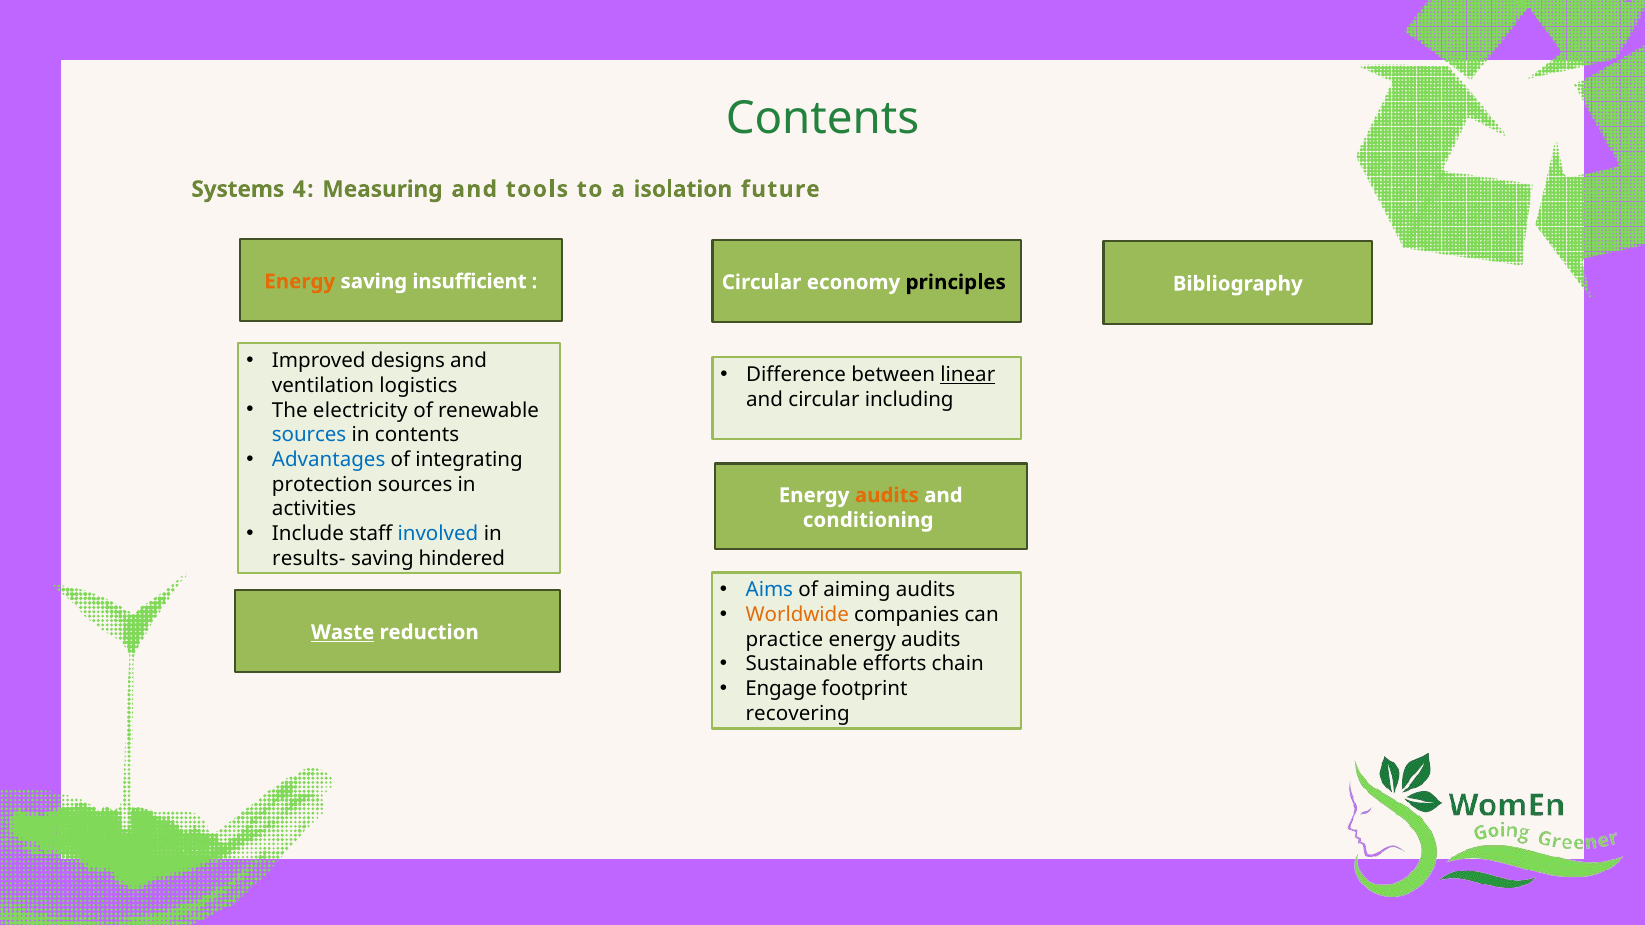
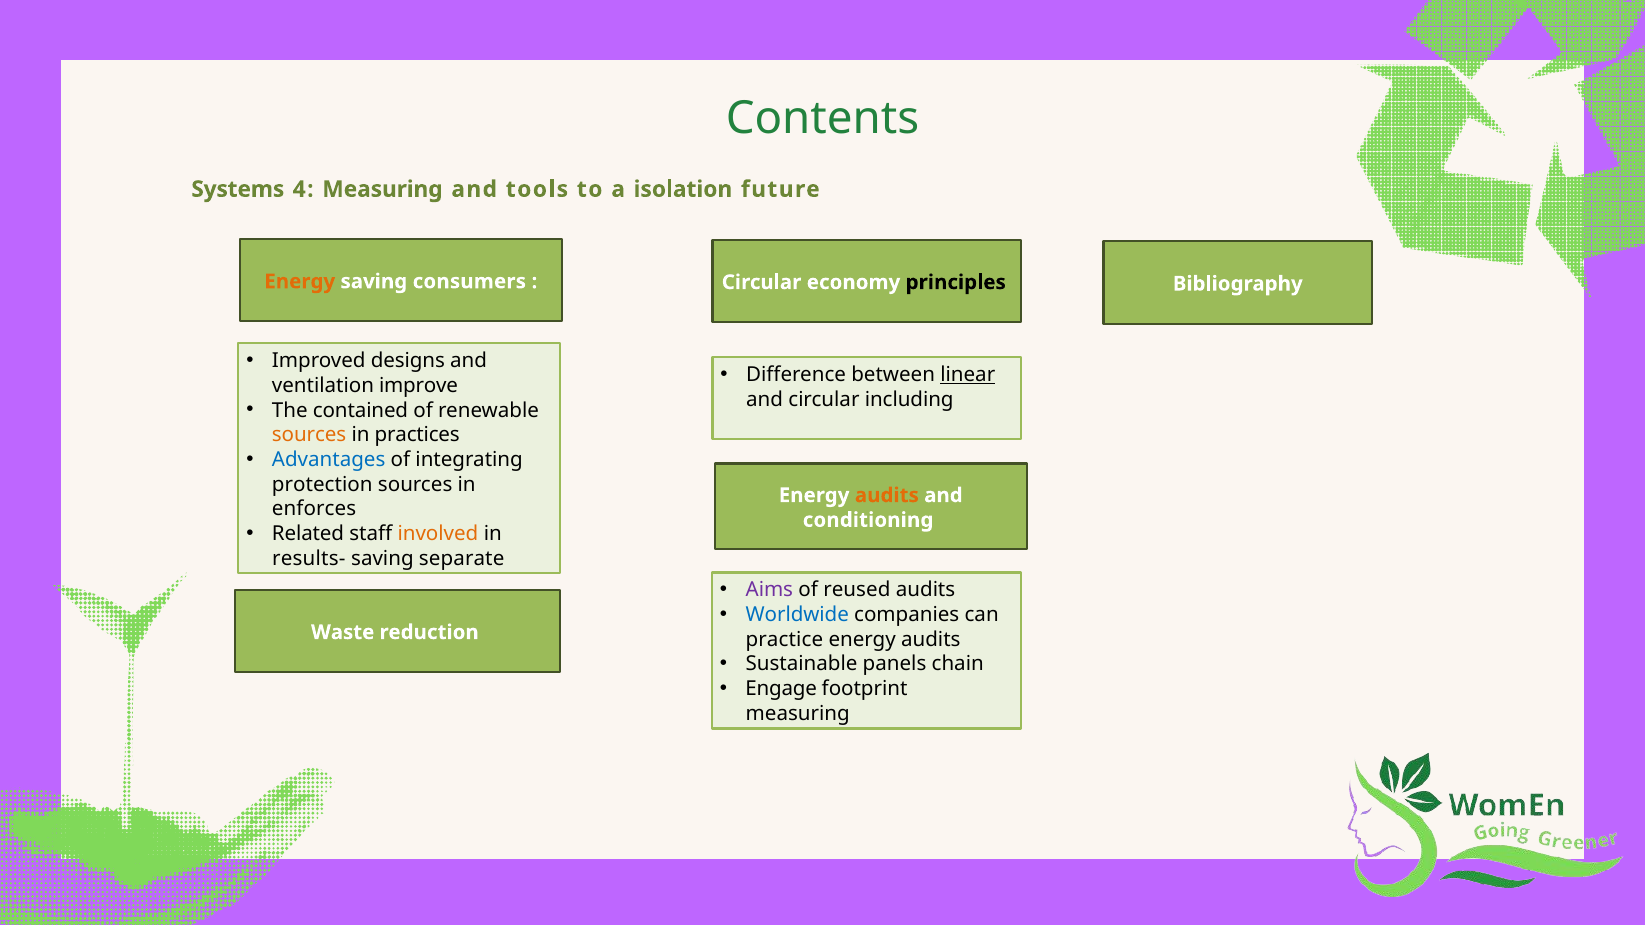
insufficient: insufficient -> consumers (469, 282)
logistics: logistics -> improve (419, 386)
electricity: electricity -> contained (361, 410)
sources colour: blue -> orange (309, 435)
in contents: contents -> practices (417, 435)
activities: activities -> enforces (314, 509)
Include: Include -> Related (308, 534)
involved colour: blue -> orange (438, 534)
hindered: hindered -> separate (462, 558)
Aims colour: blue -> purple (769, 590)
aiming: aiming -> reused (857, 590)
Worldwide colour: orange -> blue (797, 615)
Waste underline: present -> none (343, 633)
efforts: efforts -> panels (895, 664)
recovering: recovering -> measuring (798, 714)
